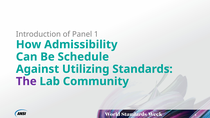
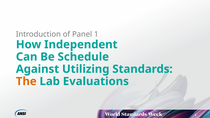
Admissibility: Admissibility -> Independent (81, 45)
The colour: purple -> orange (26, 81)
Community: Community -> Evaluations (96, 81)
